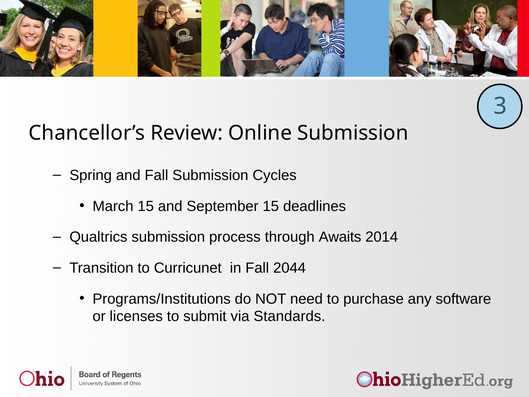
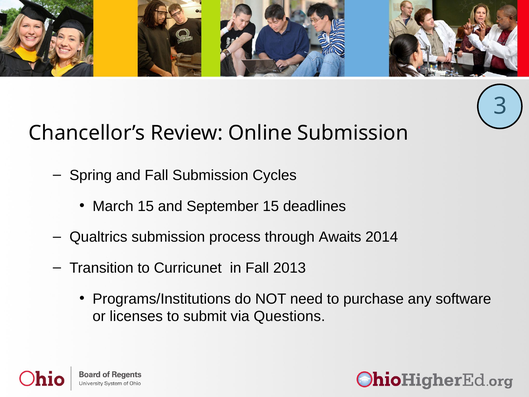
2044: 2044 -> 2013 (290, 268)
Standards: Standards -> Questions (289, 316)
